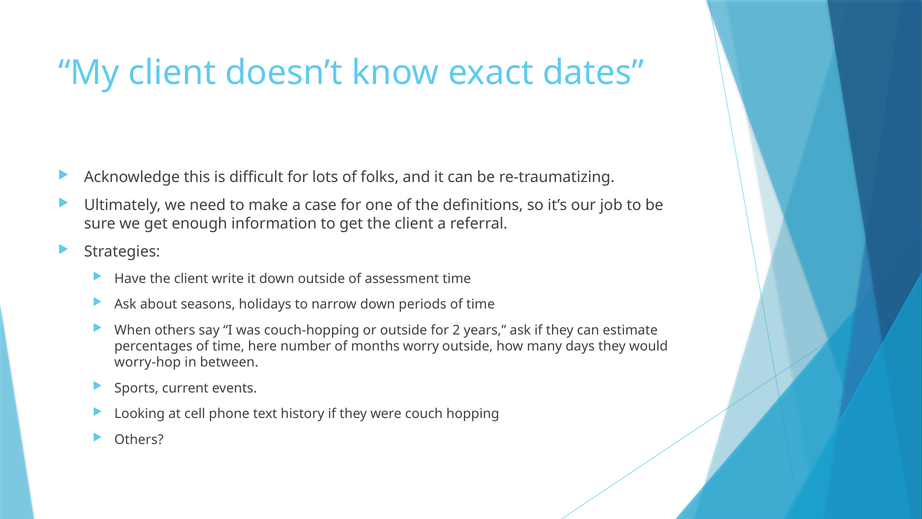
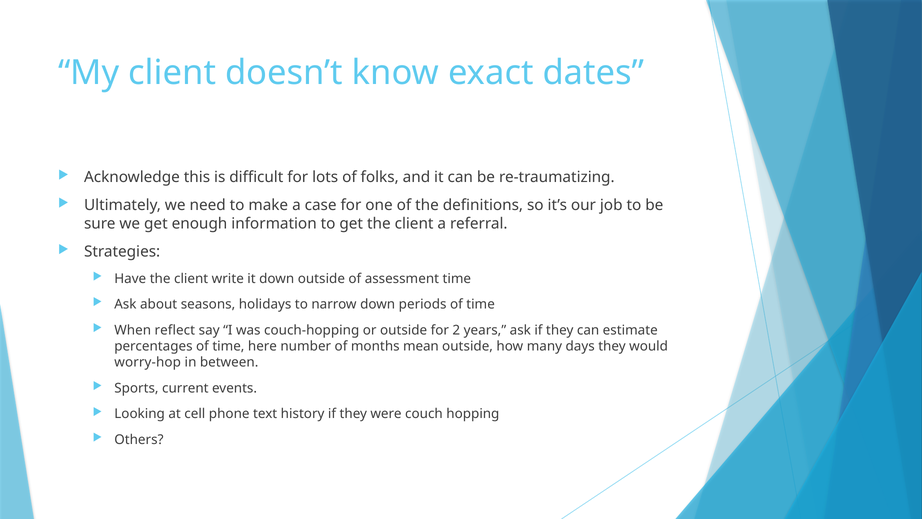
When others: others -> reflect (175, 330)
worry: worry -> mean (421, 346)
